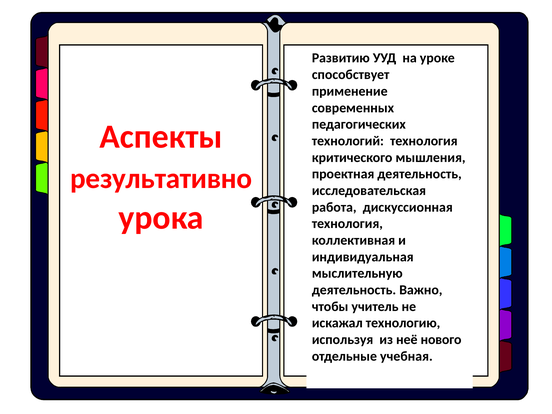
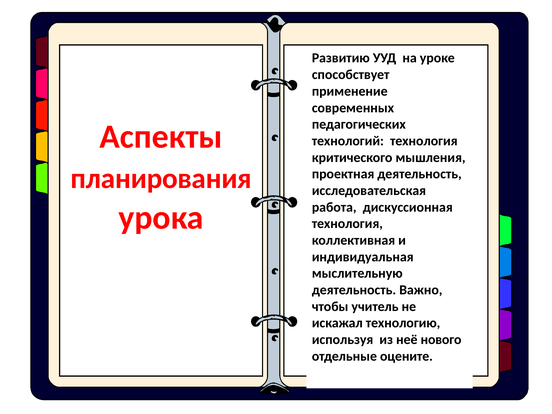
результативно: результативно -> планирования (161, 179)
отдельные учебная: учебная -> оцените (406, 356)
